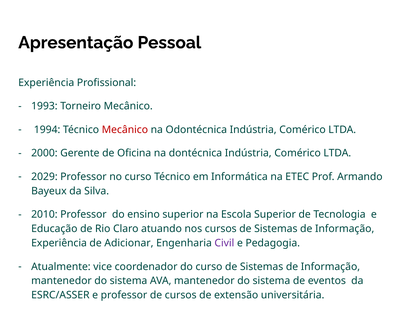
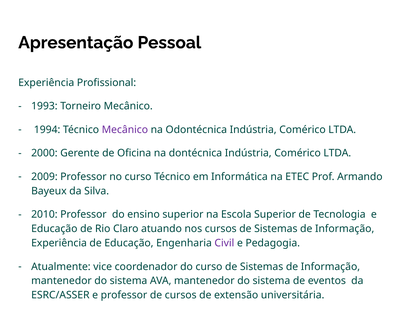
Mecânico colour: red -> purple (125, 129)
2029: 2029 -> 2009 (44, 176)
de Adicionar: Adicionar -> Educação (129, 243)
